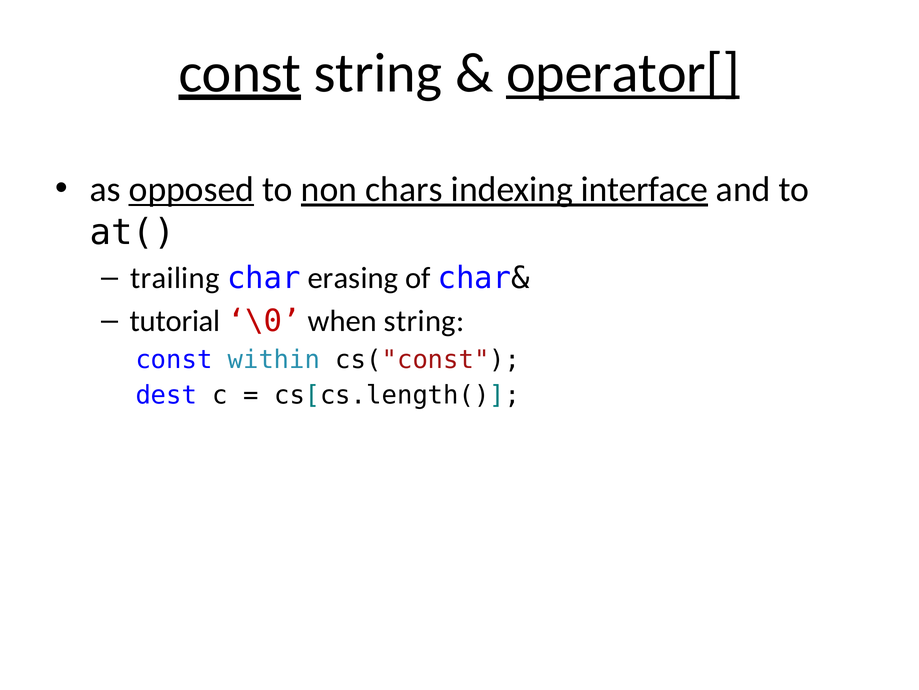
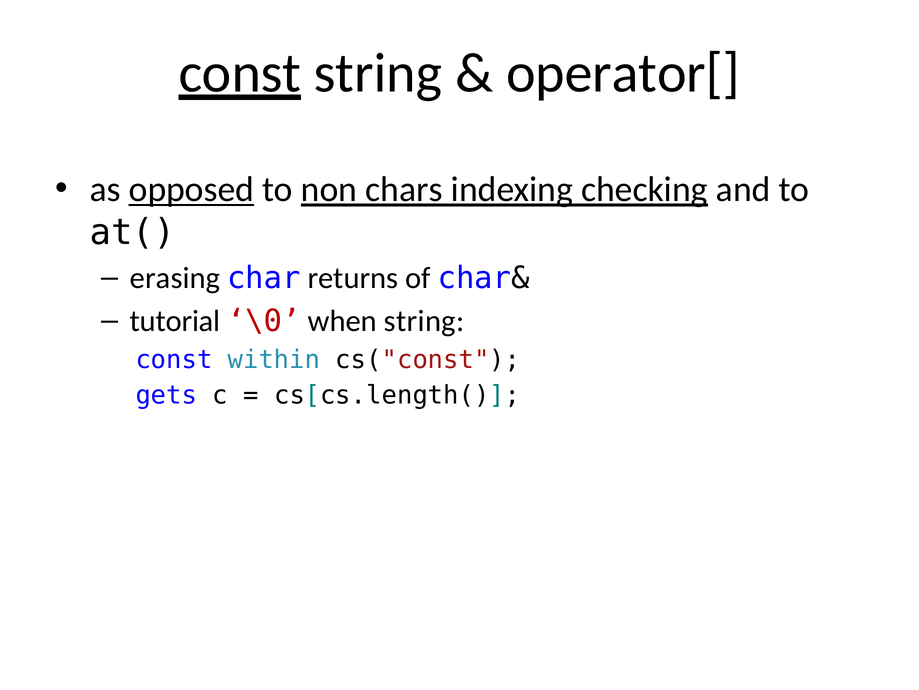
operator[ underline: present -> none (623, 73)
interface: interface -> checking (644, 189)
trailing: trailing -> erasing (175, 278)
erasing: erasing -> returns (353, 278)
dest: dest -> gets (166, 395)
